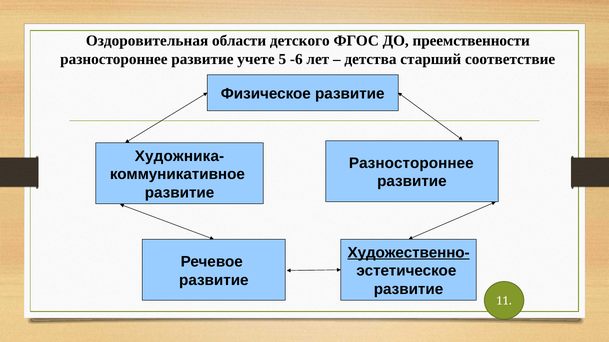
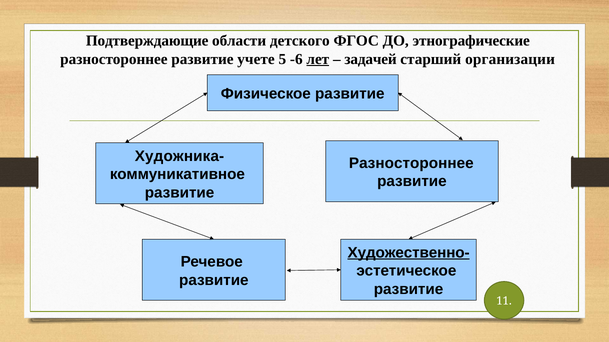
Оздоровительная: Оздоровительная -> Подтверждающие (147, 41)
преемственности: преемственности -> этнографические (471, 41)
лет underline: none -> present (318, 59)
детства: детства -> задачей (371, 59)
соответствие: соответствие -> организации (510, 59)
